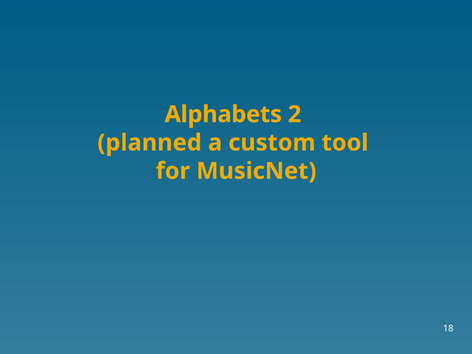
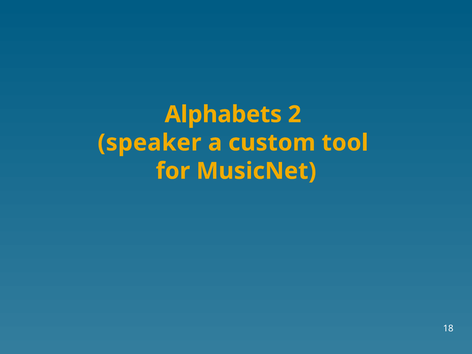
planned: planned -> speaker (150, 143)
